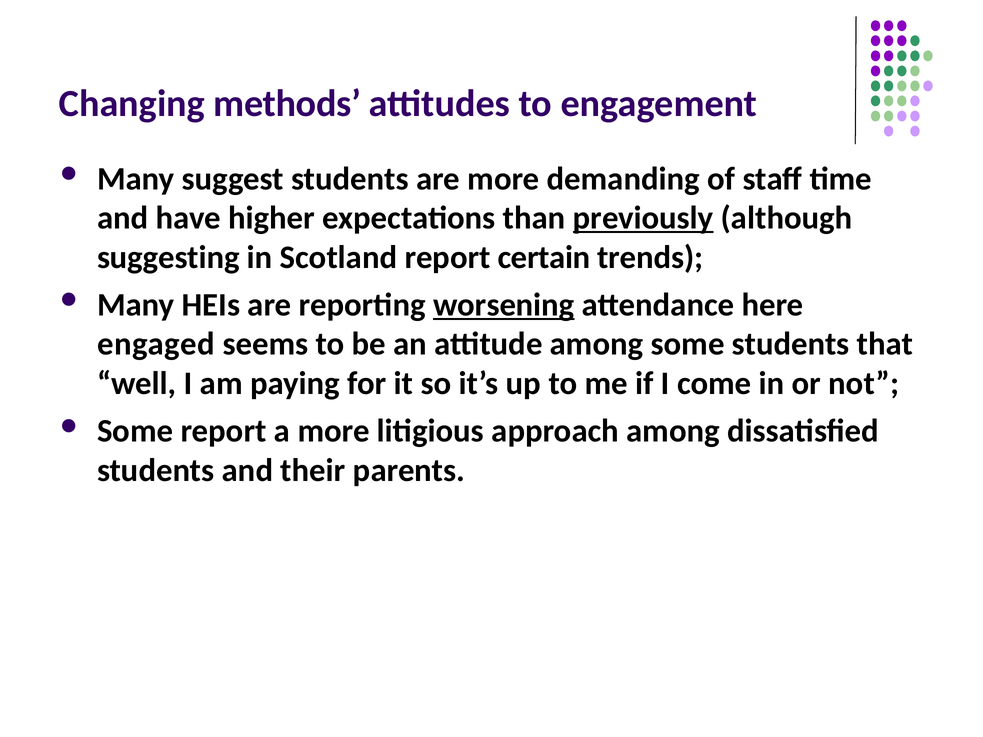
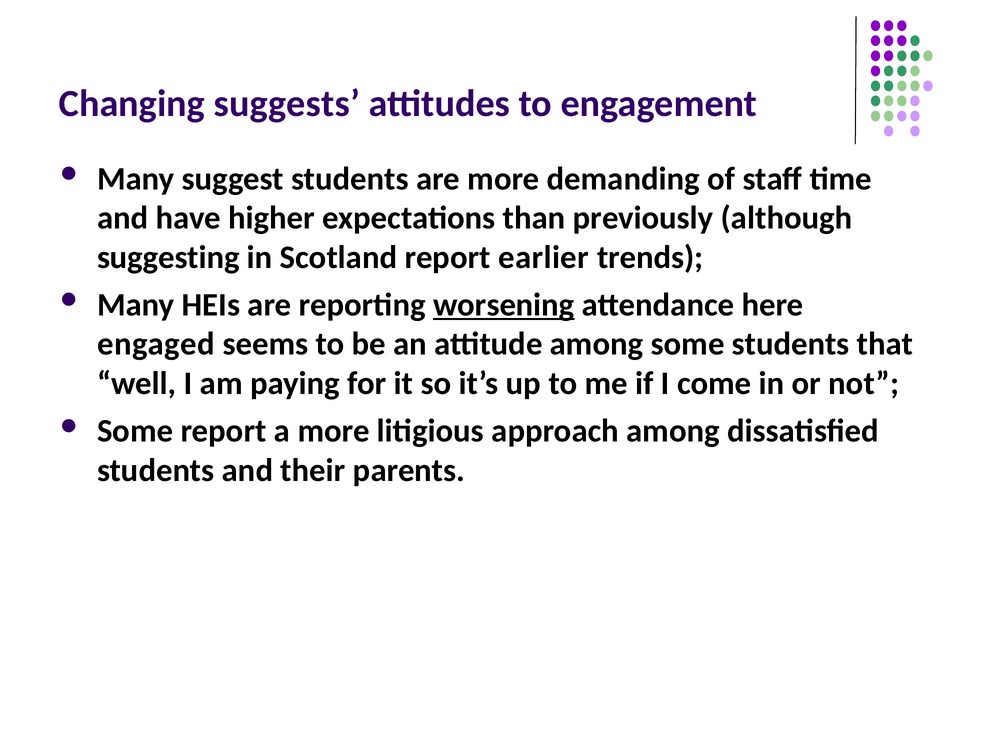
methods: methods -> suggests (287, 103)
previously underline: present -> none (643, 218)
certain: certain -> earlier (544, 257)
